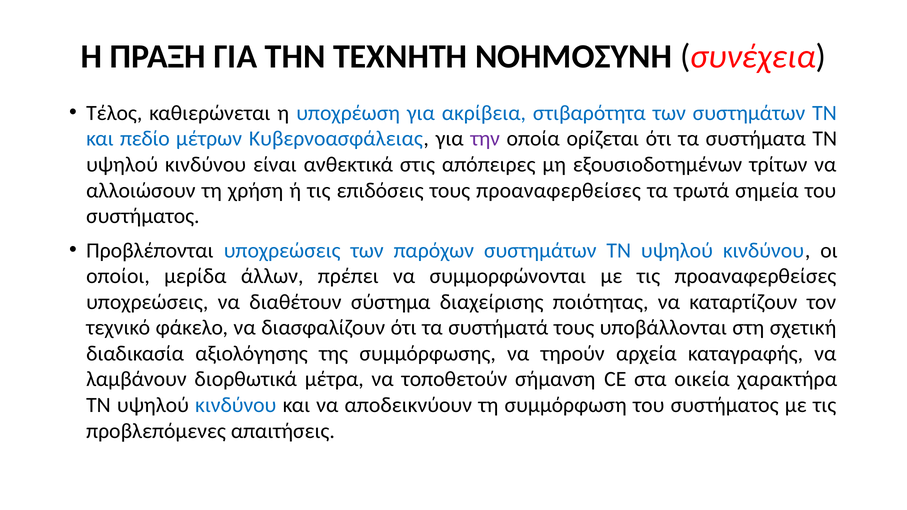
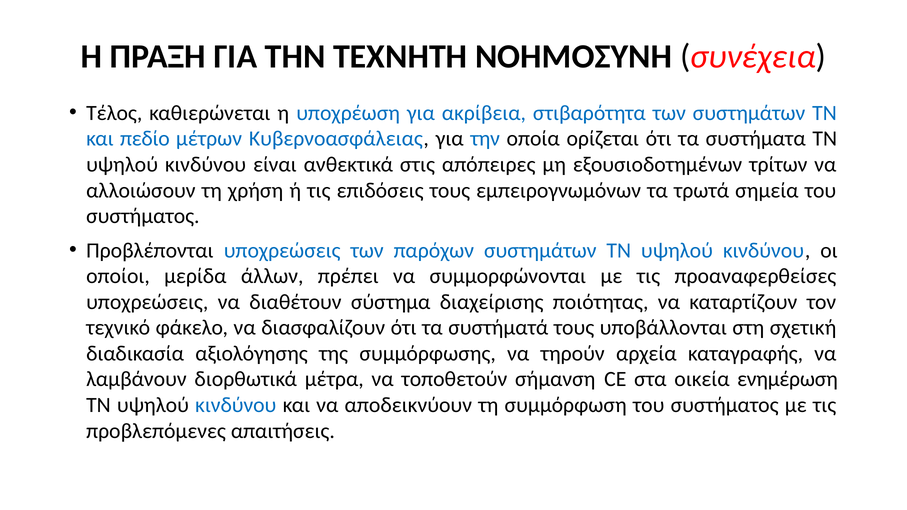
την colour: purple -> blue (485, 139)
τους προαναφερθείσες: προαναφερθείσες -> εμπειρογνωμόνων (559, 190)
χαρακτήρα: χαρακτήρα -> ενημέρωση (787, 379)
